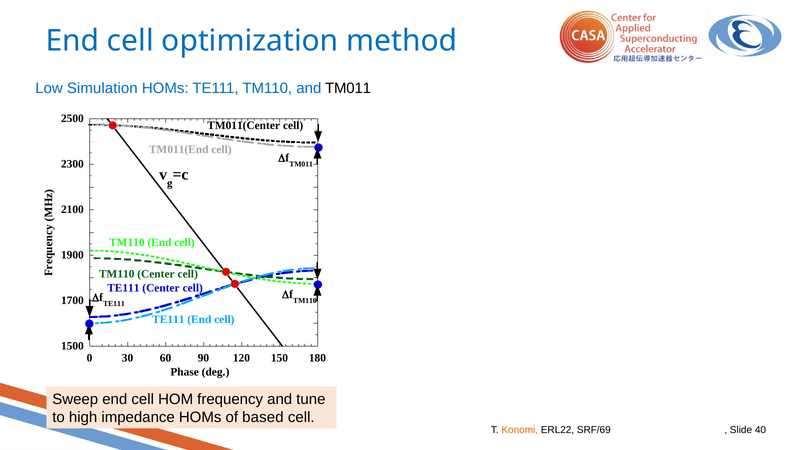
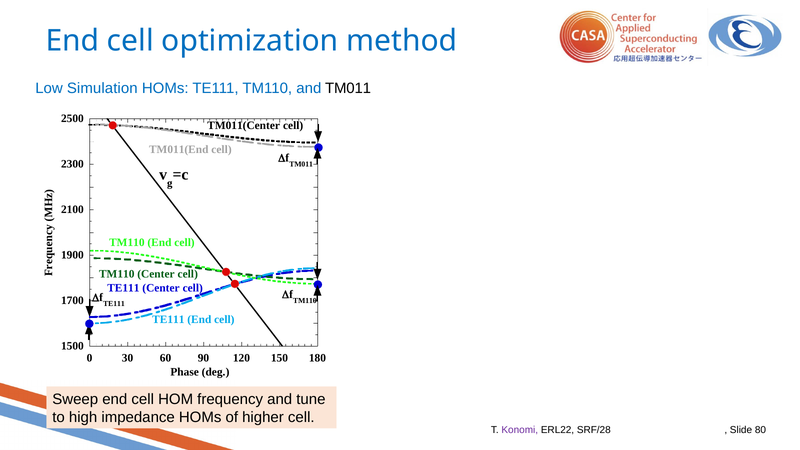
based: based -> higher (263, 417)
Konomi colour: orange -> purple (520, 430)
SRF/69: SRF/69 -> SRF/28 (594, 430)
40: 40 -> 80 (760, 430)
